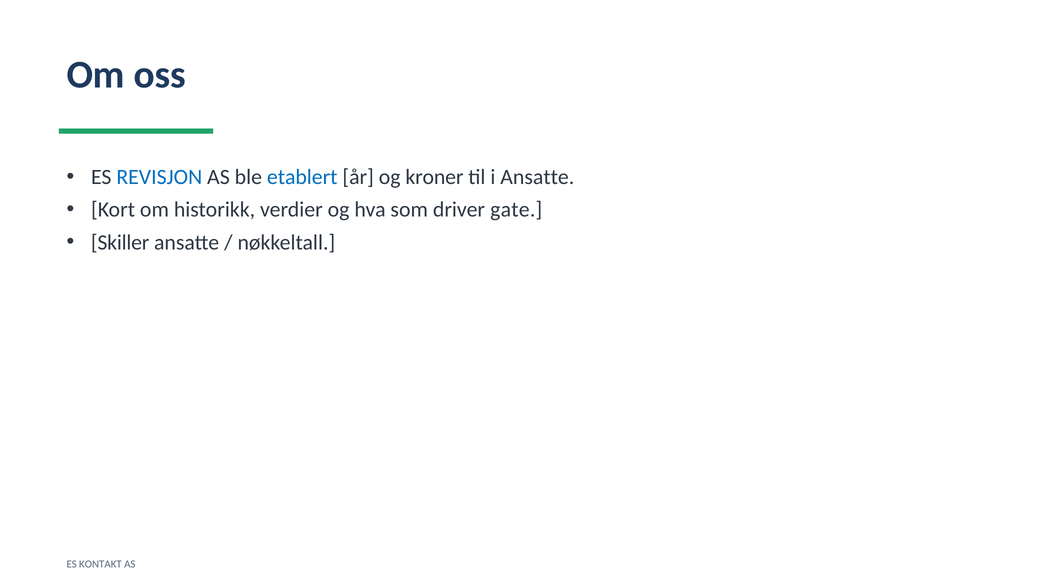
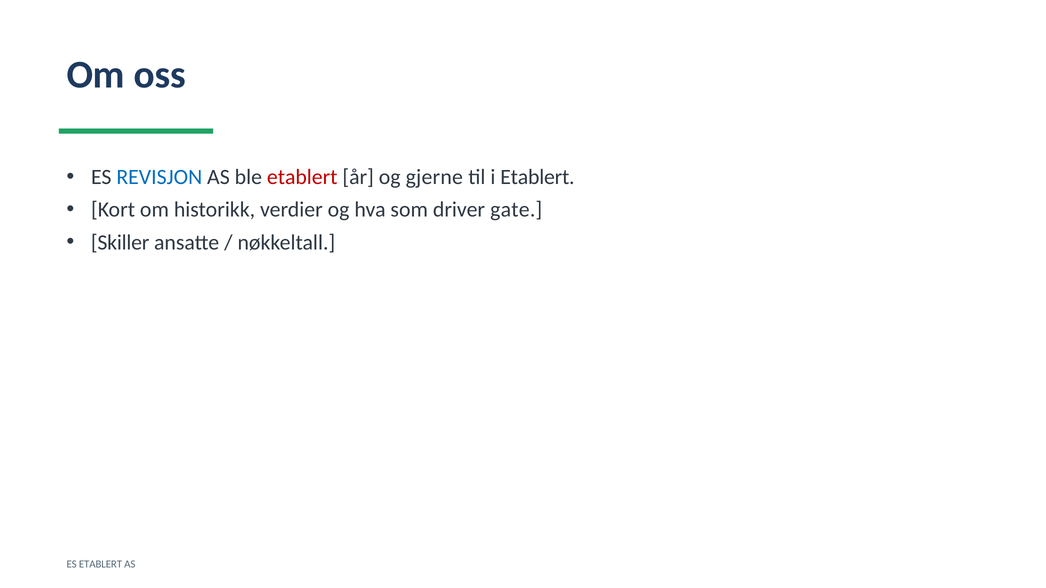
etablert colour: blue -> red (302, 177)
kroner: kroner -> gjerne (434, 177)
i Ansatte: Ansatte -> Etablert (537, 177)
ES KONTAKT: KONTAKT -> ETABLERT (101, 565)
